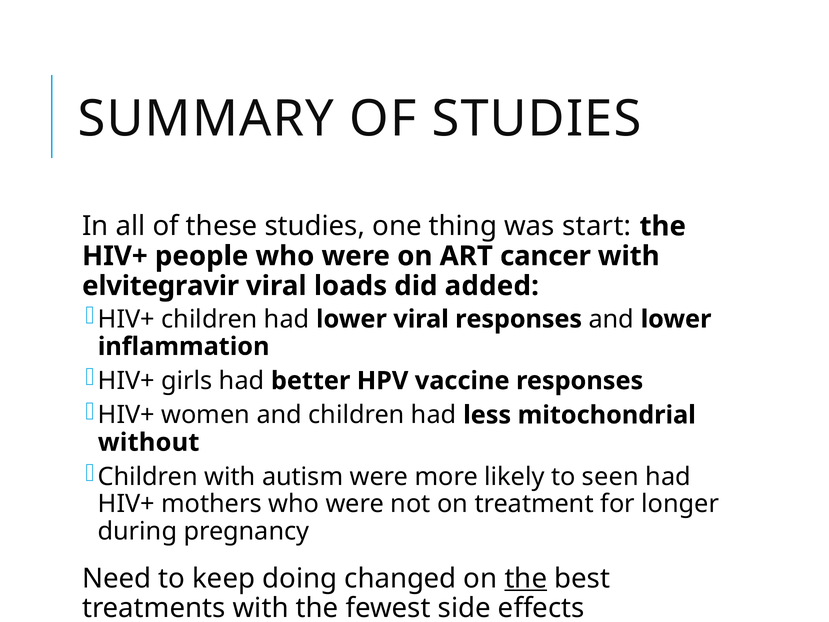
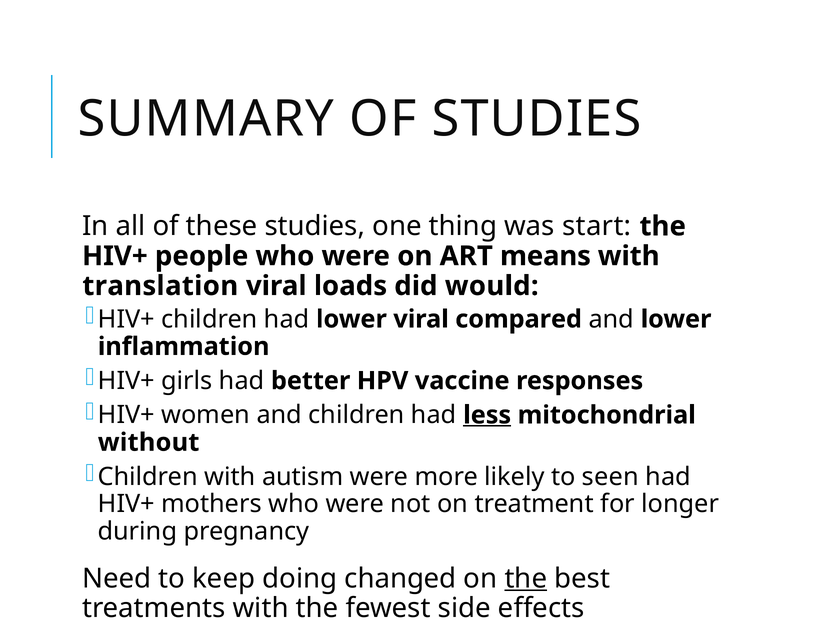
cancer: cancer -> means (545, 256)
elvitegravir: elvitegravir -> translation (160, 286)
added: added -> would (492, 286)
viral responses: responses -> compared (519, 319)
less underline: none -> present (487, 415)
